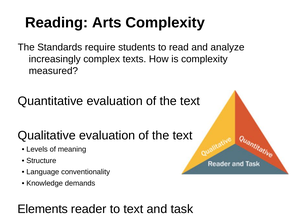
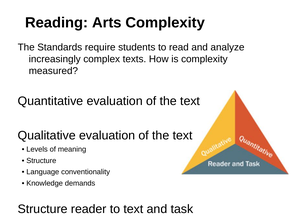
Elements: Elements -> Structure (43, 209)
